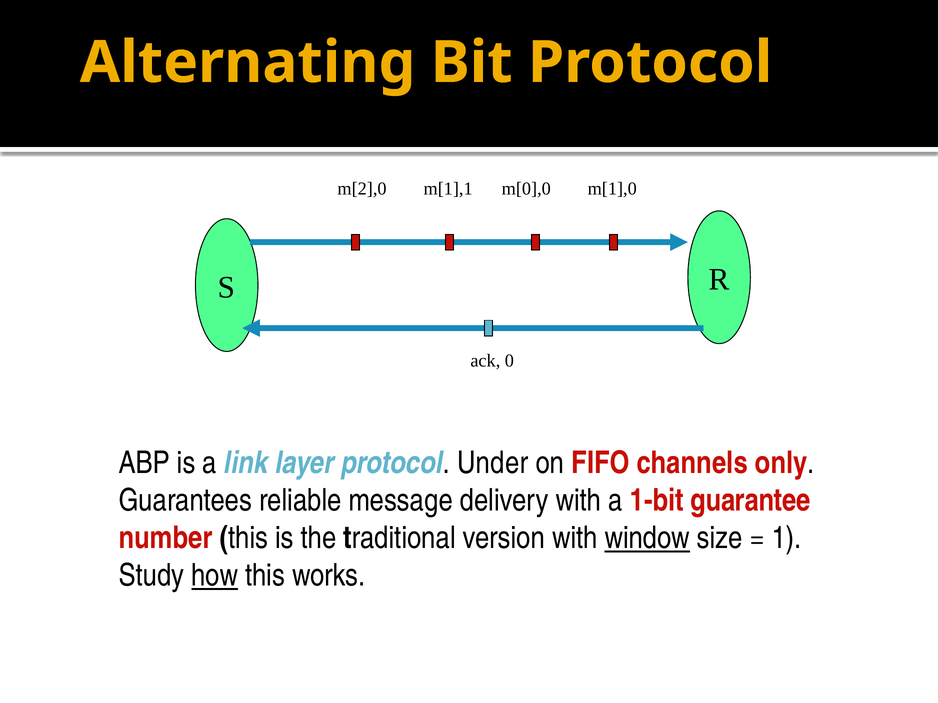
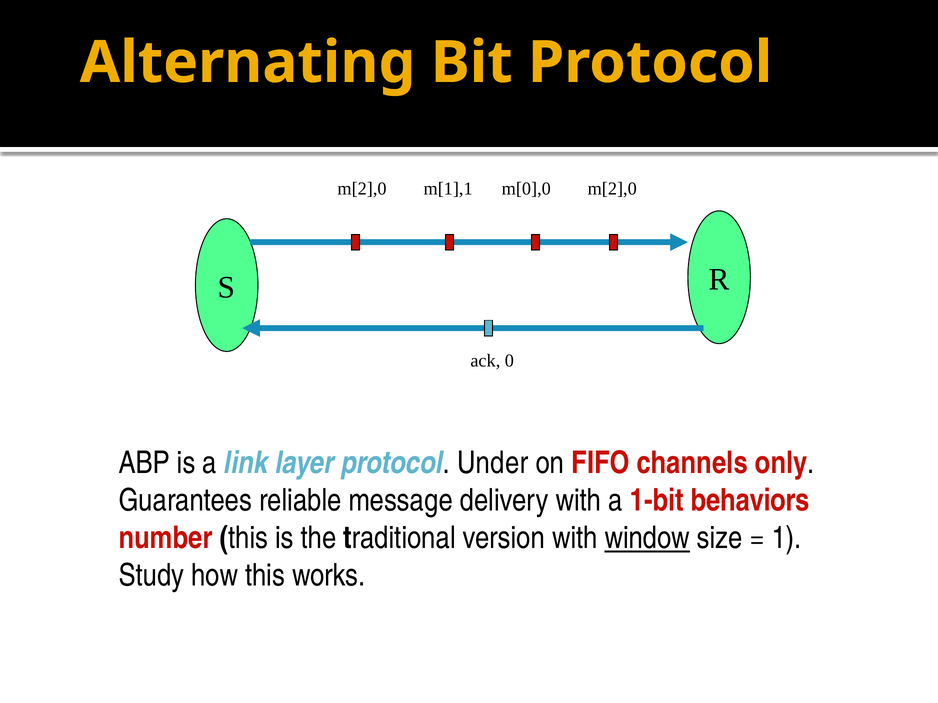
m[1],0: m[1],0 -> m[2],0 (612, 189)
guarantee: guarantee -> behaviors (750, 501)
how underline: present -> none (215, 576)
